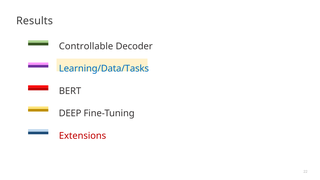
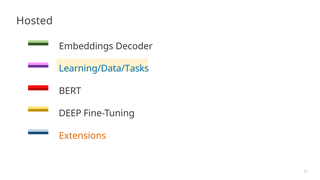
Results: Results -> Hosted (35, 21)
Controllable: Controllable -> Embeddings (86, 46)
Extensions colour: red -> orange (83, 136)
